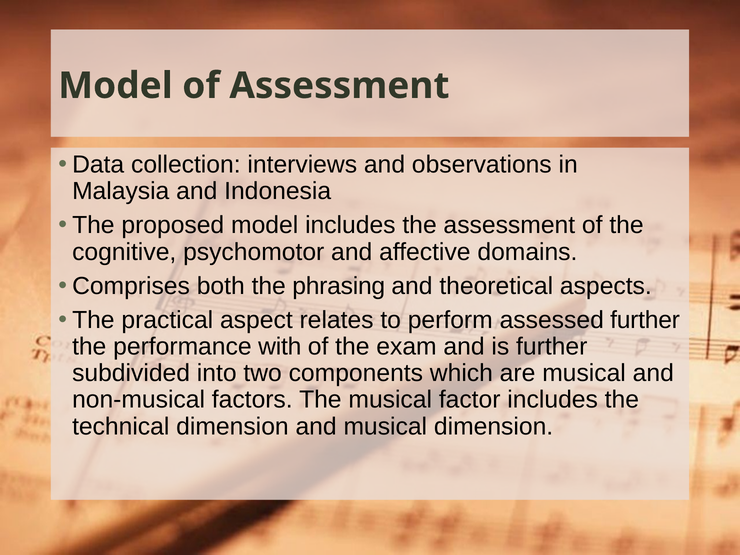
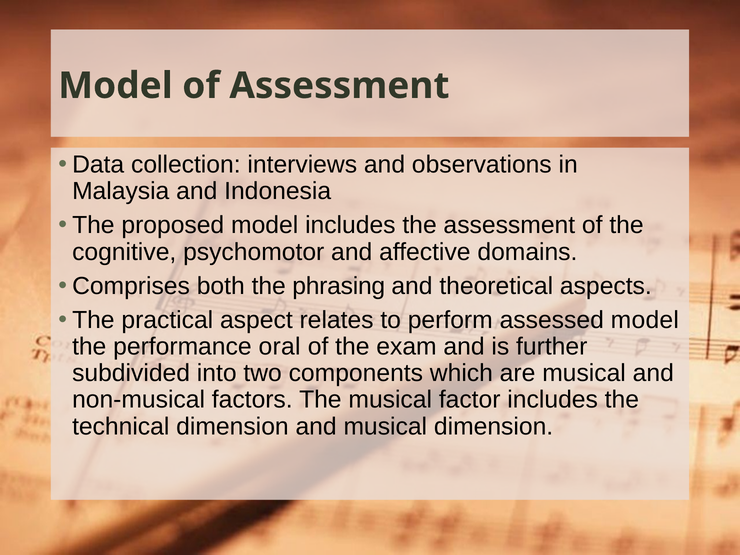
assessed further: further -> model (645, 320)
with: with -> oral (280, 347)
